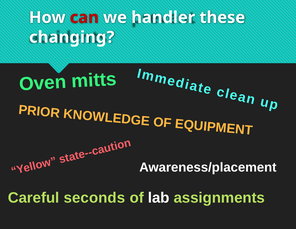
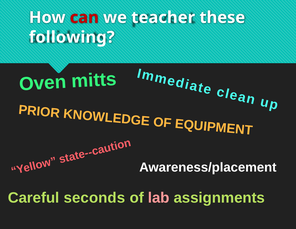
handler: handler -> teacher (163, 17)
changing: changing -> following (72, 37)
lab colour: white -> pink (159, 197)
